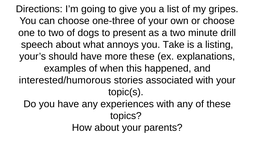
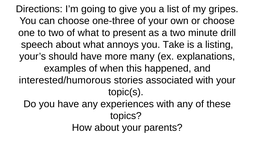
of dogs: dogs -> what (88, 33)
more these: these -> many (142, 57)
